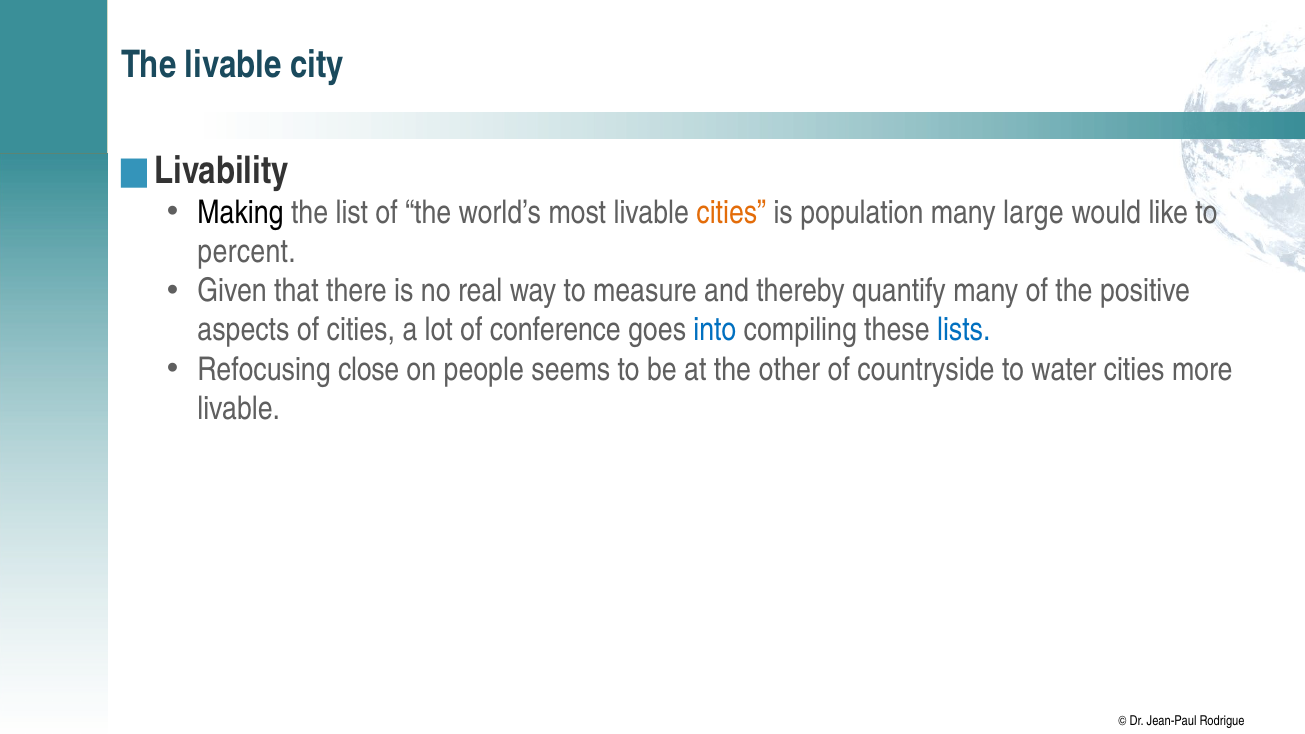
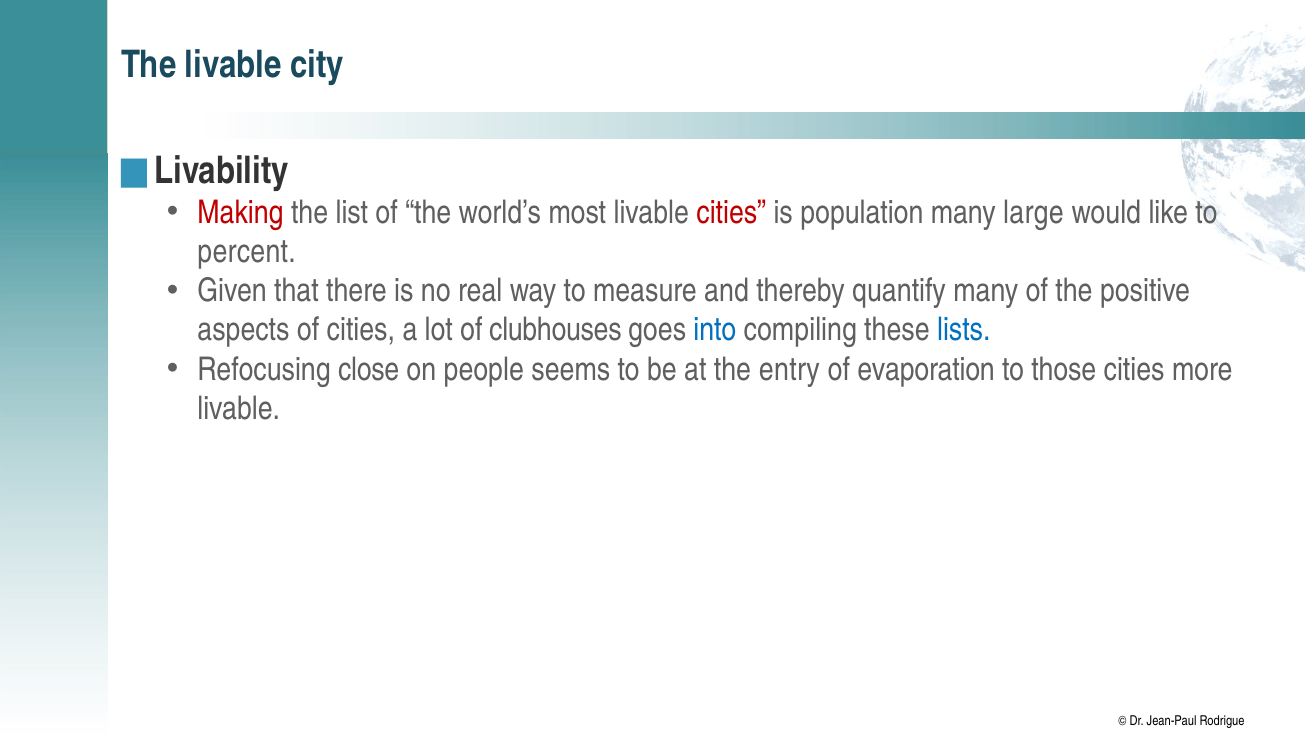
Making colour: black -> red (240, 213)
cities colour: orange -> red (731, 213)
conference: conference -> clubhouses (555, 330)
other: other -> entry (789, 369)
countryside: countryside -> evaporation (926, 369)
water: water -> those (1064, 369)
